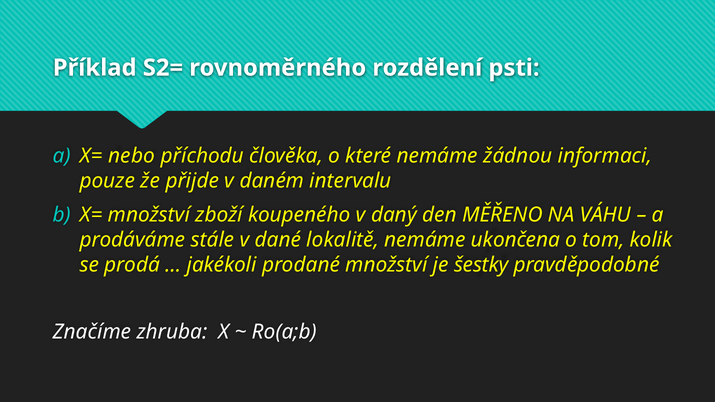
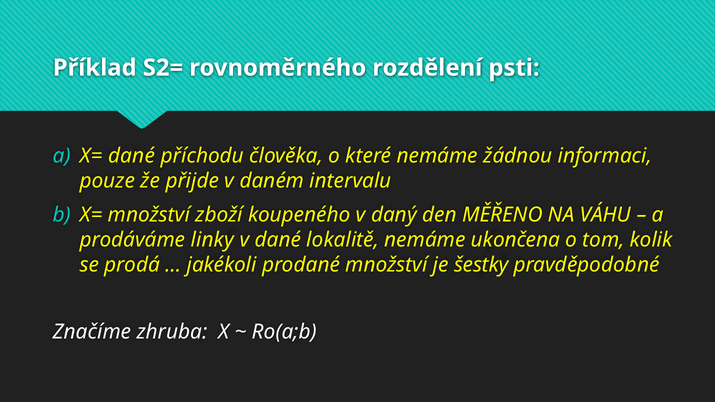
X= nebo: nebo -> dané (132, 156)
stále: stále -> linky (212, 240)
